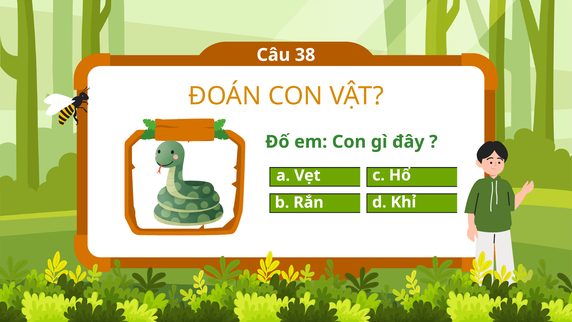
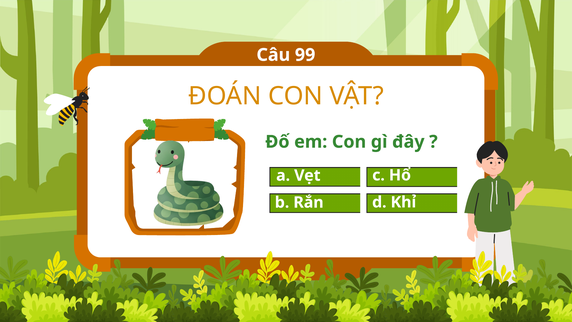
38: 38 -> 99 (305, 55)
